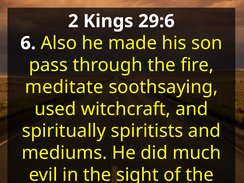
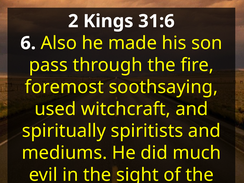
29:6: 29:6 -> 31:6 (156, 21)
meditate: meditate -> foremost (64, 87)
